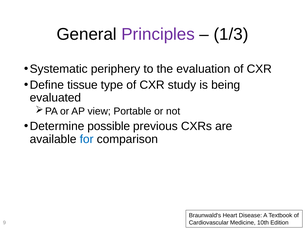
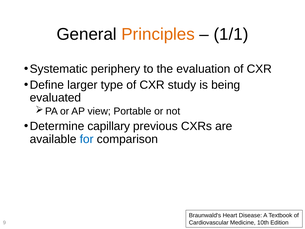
Principles colour: purple -> orange (158, 34)
1/3: 1/3 -> 1/1 (231, 34)
tissue: tissue -> larger (82, 85)
possible: possible -> capillary (109, 126)
